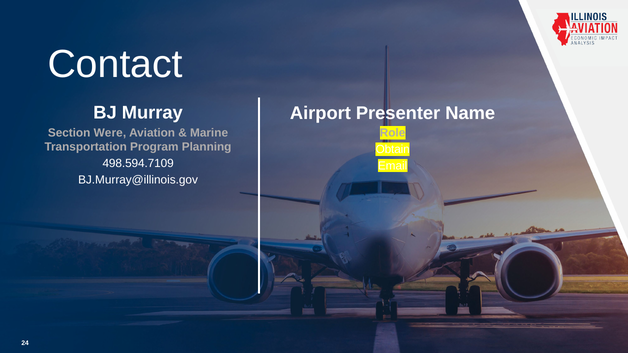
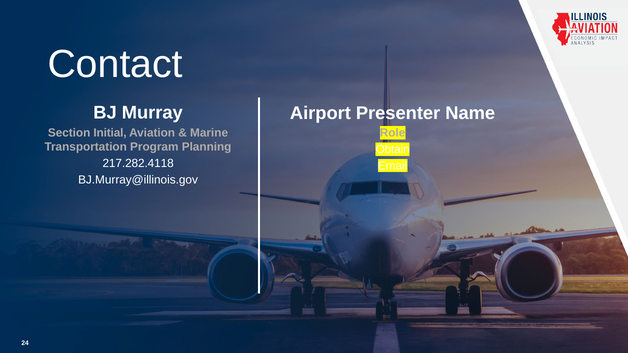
Were: Were -> Initial (110, 133)
498.594.7109: 498.594.7109 -> 217.282.4118 (138, 164)
